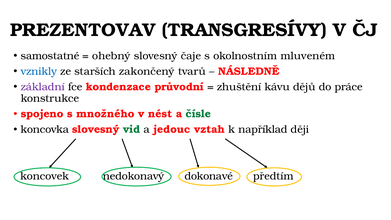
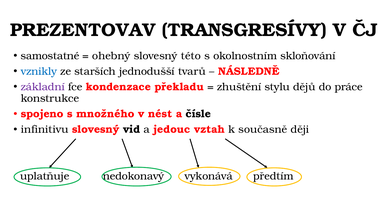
čaje: čaje -> této (191, 56)
mluveném: mluveném -> skloňování (308, 56)
zakončený: zakončený -> jednodušší (147, 71)
průvodní: průvodní -> překladu (179, 87)
kávu: kávu -> stylu (277, 87)
čísle colour: green -> black (198, 114)
koncovka: koncovka -> infinitivu (45, 129)
vid colour: green -> black (132, 129)
například: například -> současně (263, 129)
koncovek: koncovek -> uplatňuje (45, 176)
dokonavé: dokonavé -> vykonává (209, 176)
